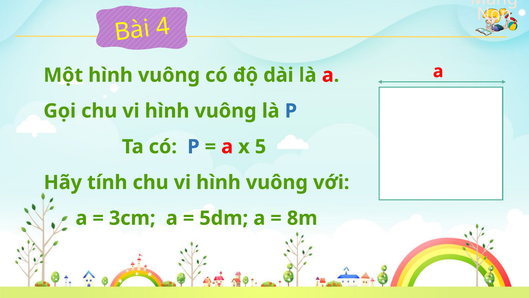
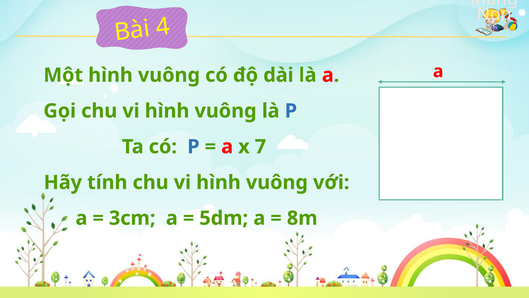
5: 5 -> 7 (260, 146)
